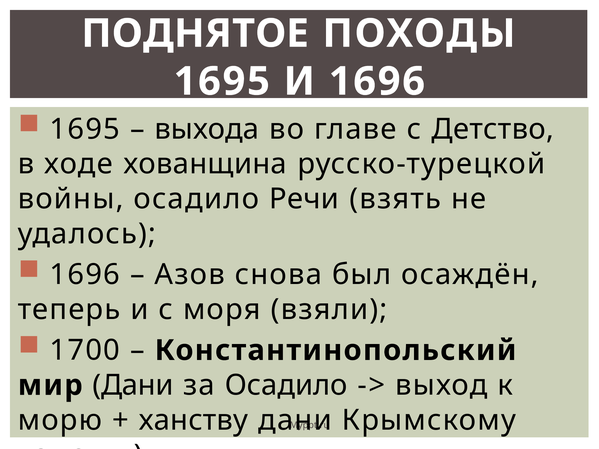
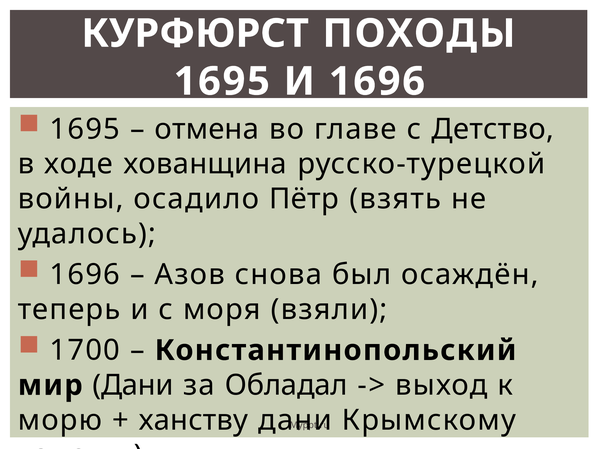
ПОДНЯТОЕ: ПОДНЯТОЕ -> КУРФЮРСТ (195, 34)
выхода: выхода -> отмена (207, 129)
Речи: Речи -> Пётр (304, 199)
за Осадило: Осадило -> Обладал (286, 385)
